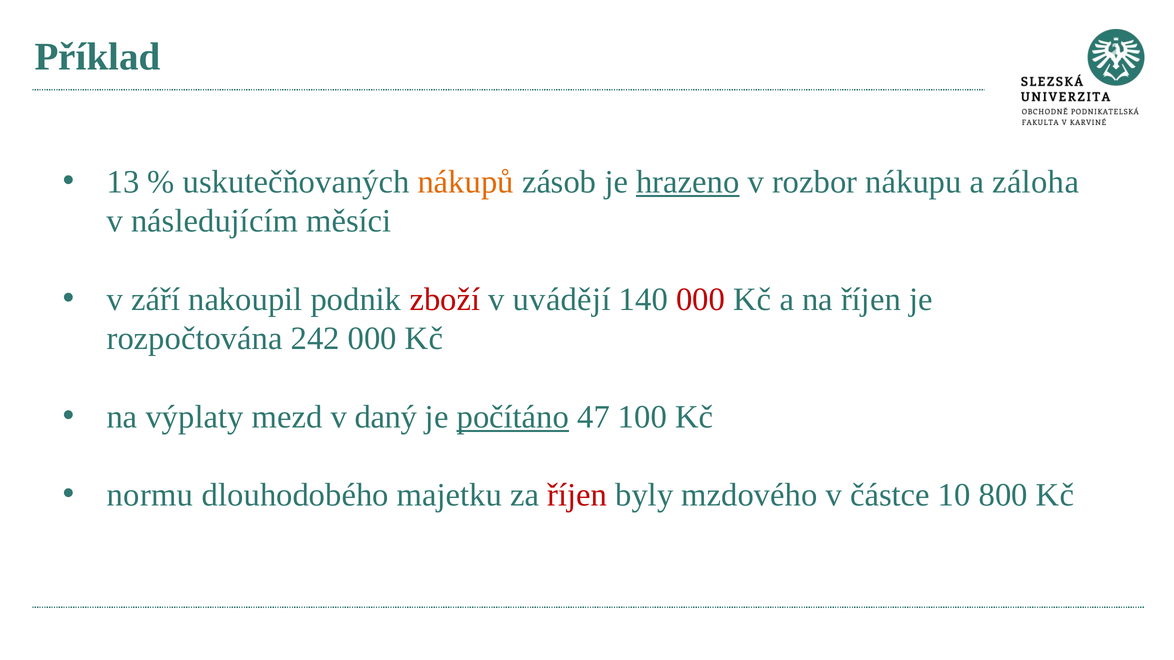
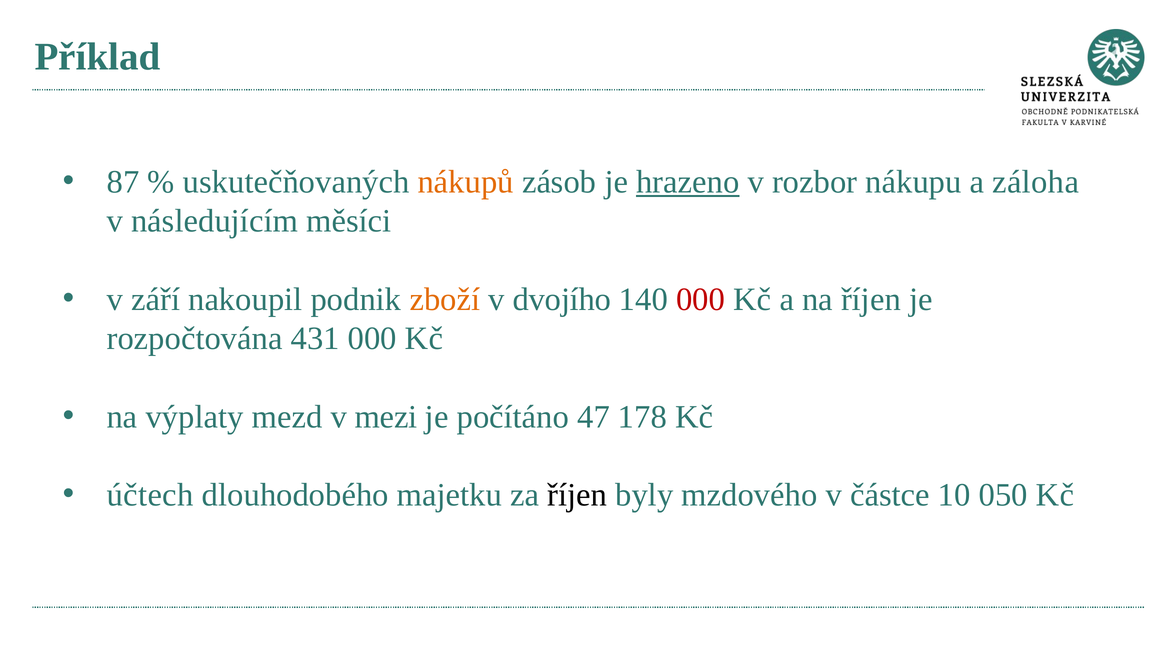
13: 13 -> 87 (123, 182)
zboží colour: red -> orange (445, 300)
uvádějí: uvádějí -> dvojího (562, 300)
242: 242 -> 431 (315, 339)
daný: daný -> mezi (386, 417)
počítáno underline: present -> none (513, 417)
100: 100 -> 178 (642, 417)
normu: normu -> účtech (150, 495)
říjen colour: red -> black (577, 495)
800: 800 -> 050 (1003, 495)
